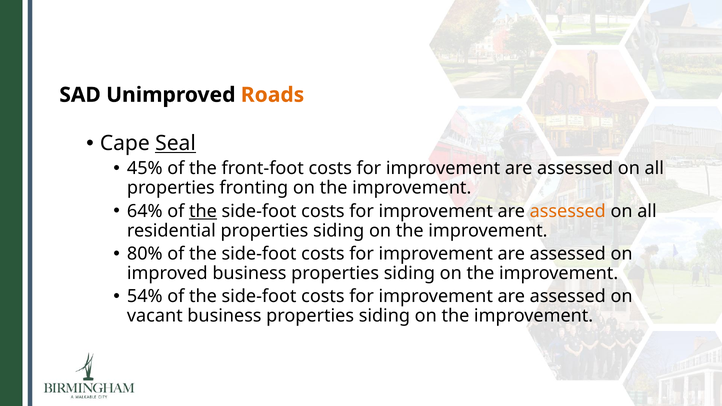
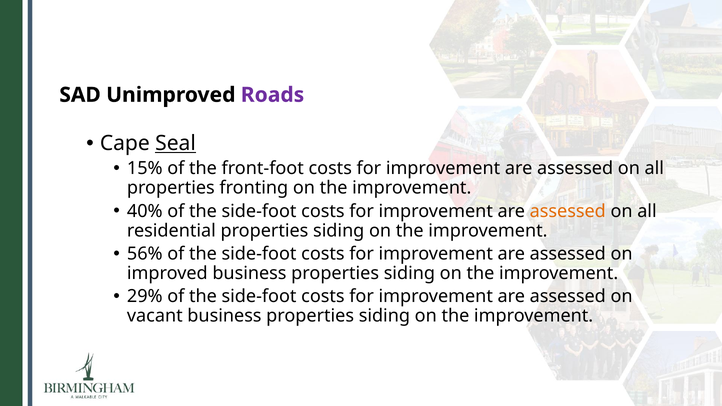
Roads colour: orange -> purple (273, 95)
45%: 45% -> 15% (145, 168)
64%: 64% -> 40% (145, 211)
the underline: present -> none (203, 211)
80%: 80% -> 56% (145, 254)
54%: 54% -> 29% (145, 297)
